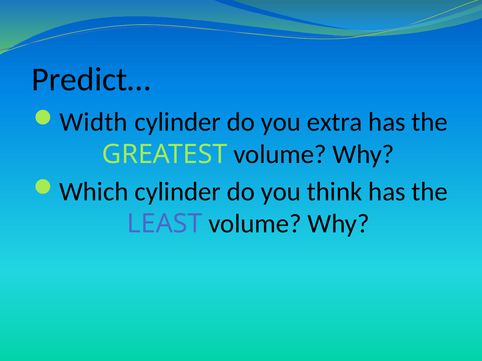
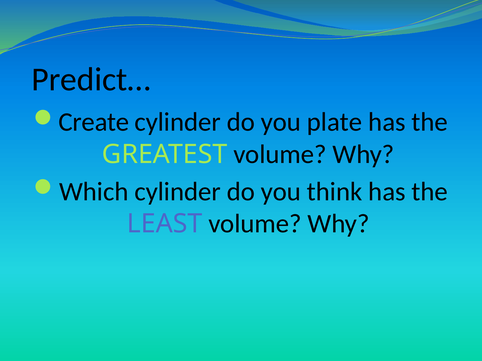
Width: Width -> Create (94, 122)
extra: extra -> plate (335, 122)
